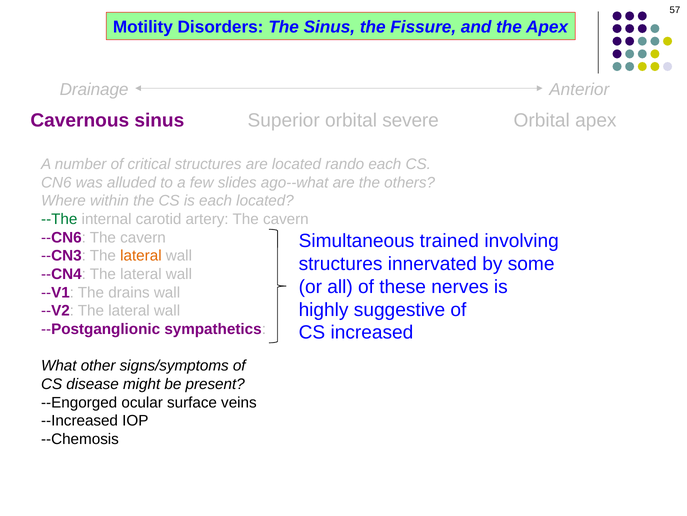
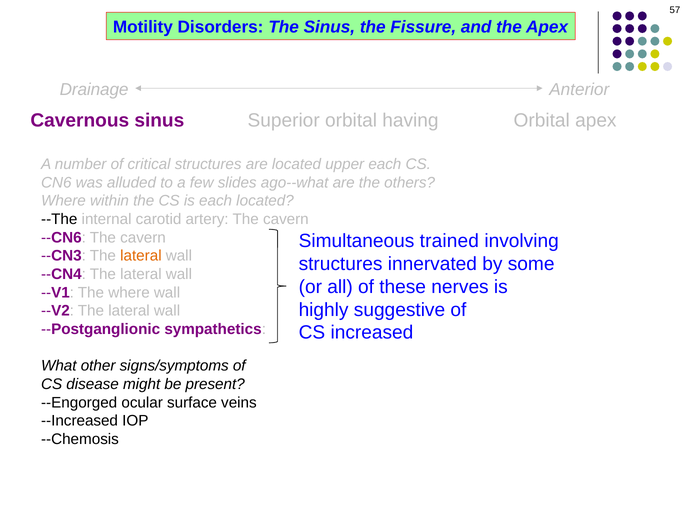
severe: severe -> having (410, 120)
rando: rando -> upper (345, 164)
--The colour: green -> black (59, 219)
The drains: drains -> where (129, 292)
